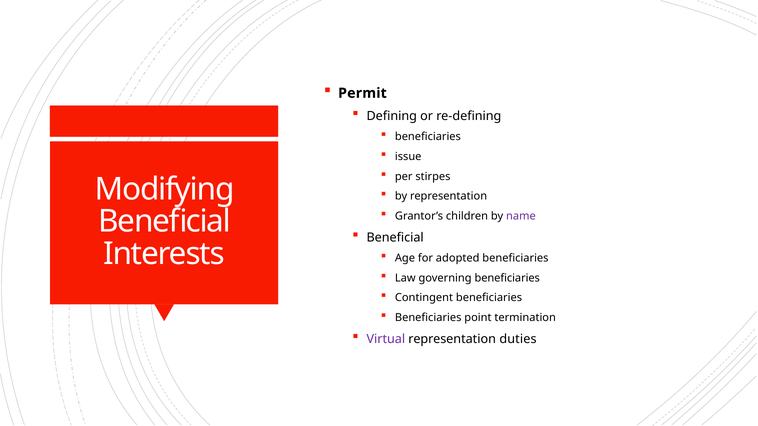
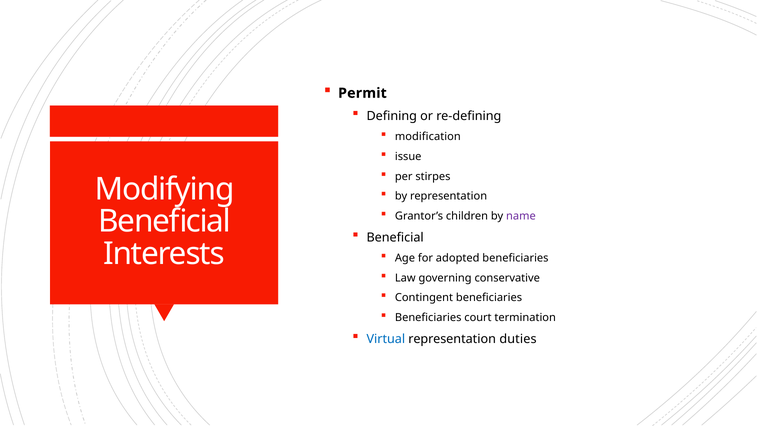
beneficiaries: beneficiaries -> modification (428, 137)
governing beneficiaries: beneficiaries -> conservative (507, 278)
point: point -> court (478, 318)
Virtual colour: purple -> blue (386, 339)
